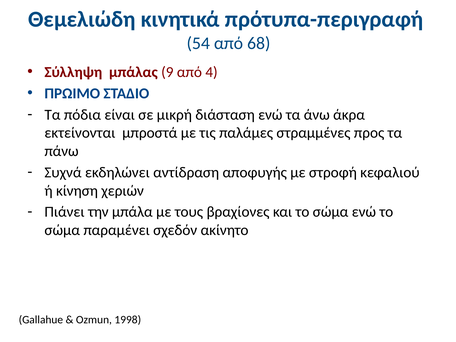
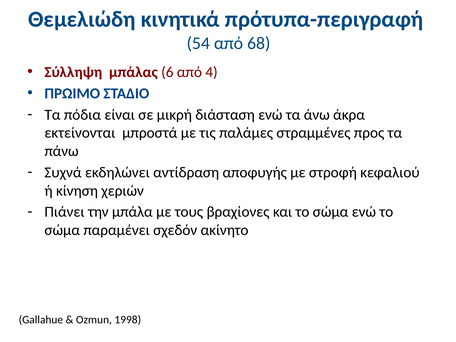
9: 9 -> 6 (167, 72)
